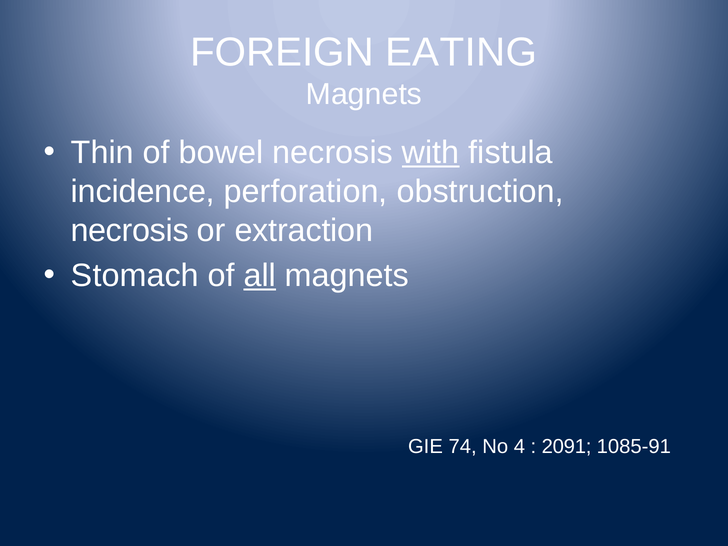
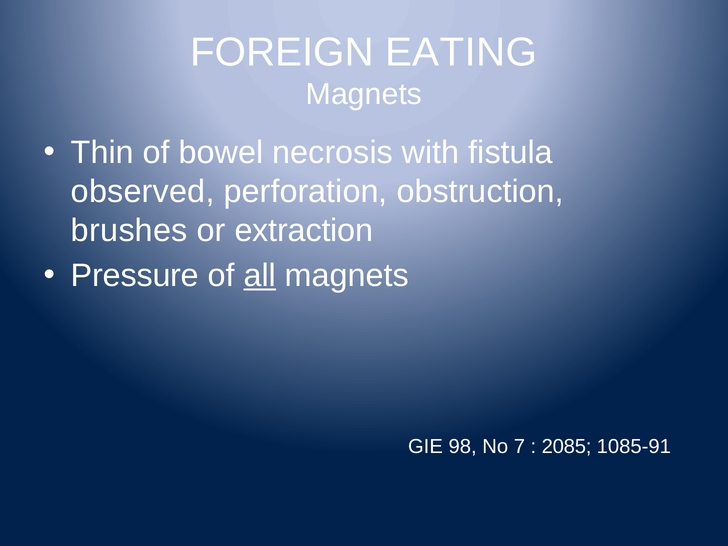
with underline: present -> none (431, 153)
incidence: incidence -> observed (143, 192)
necrosis: necrosis -> brushes (129, 230)
Stomach: Stomach -> Pressure (135, 276)
74: 74 -> 98 (463, 446)
4: 4 -> 7 (519, 446)
2091: 2091 -> 2085 (567, 446)
